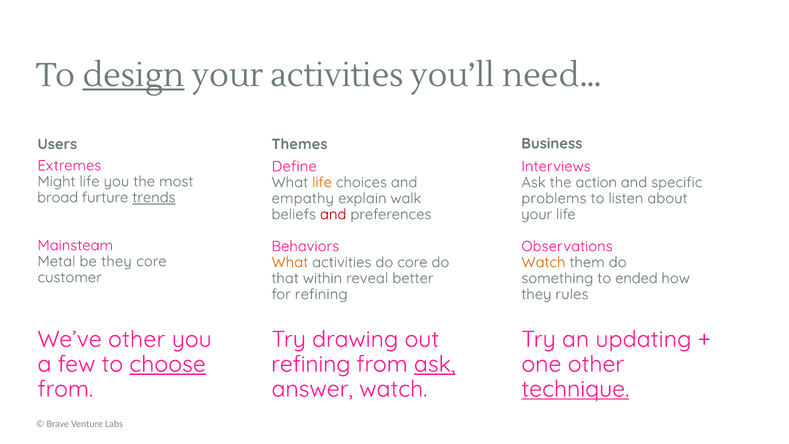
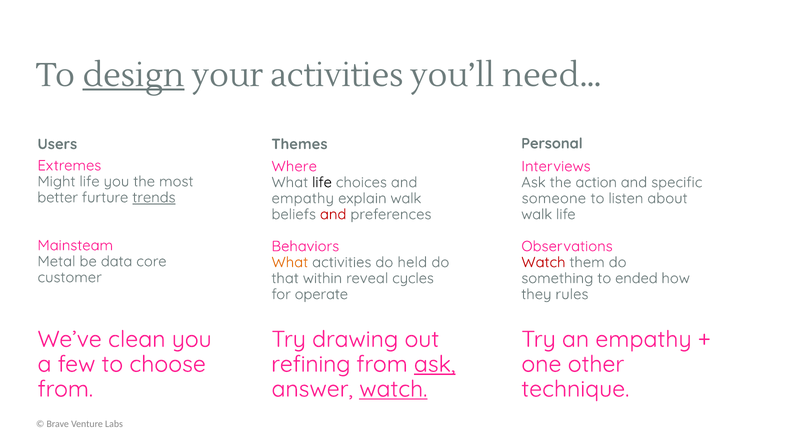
Business: Business -> Personal (552, 143)
Define: Define -> Where (294, 166)
life colour: orange -> black (322, 182)
broad: broad -> better (58, 197)
problems: problems -> someone (554, 198)
your: your -> walk (537, 214)
be they: they -> data (117, 261)
do core: core -> held (412, 262)
Watch colour: orange -> red (543, 262)
better: better -> cycles (413, 278)
for refining: refining -> operate (321, 294)
We’ve other: other -> clean (137, 339)
an updating: updating -> empathy (643, 339)
choose underline: present -> none (168, 364)
watch underline: none -> present (393, 389)
technique underline: present -> none (575, 389)
